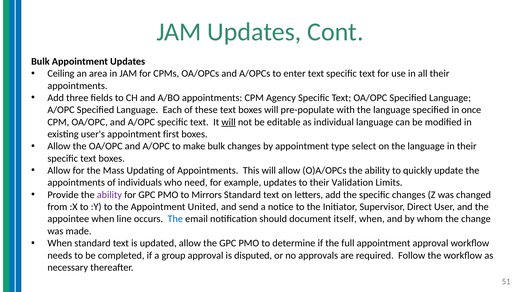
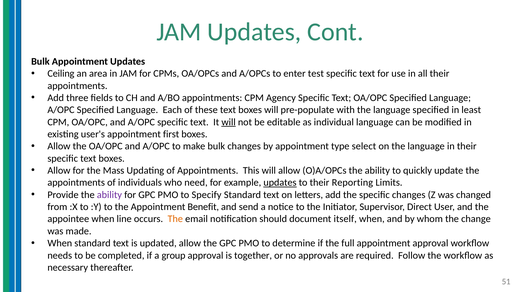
enter text: text -> test (316, 74)
once: once -> least (471, 110)
updates underline: none -> present (280, 183)
Validation: Validation -> Reporting (352, 183)
Mirrors: Mirrors -> Specify (207, 195)
United: United -> Benefit (203, 207)
The colour: blue -> orange (175, 219)
disputed: disputed -> together (253, 256)
